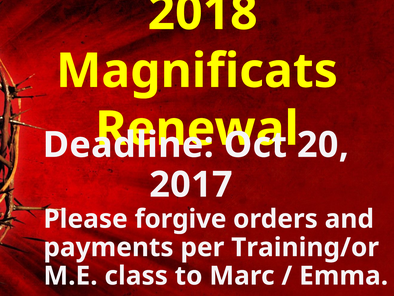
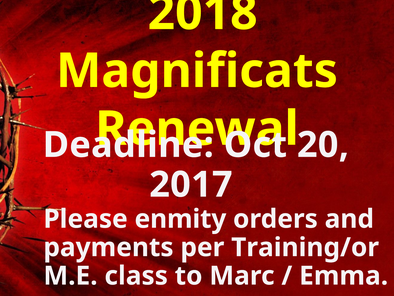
forgive: forgive -> enmity (180, 219)
